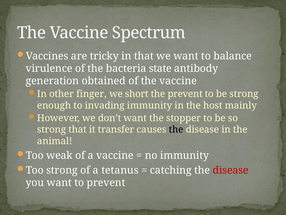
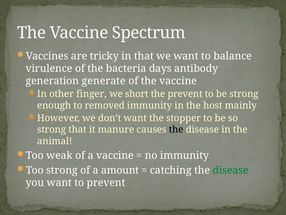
state: state -> days (160, 68)
obtained: obtained -> generate (104, 81)
invading: invading -> removed (105, 105)
transfer: transfer -> manure (116, 129)
tetanus: tetanus -> amount (120, 170)
disease colour: red -> green (231, 170)
